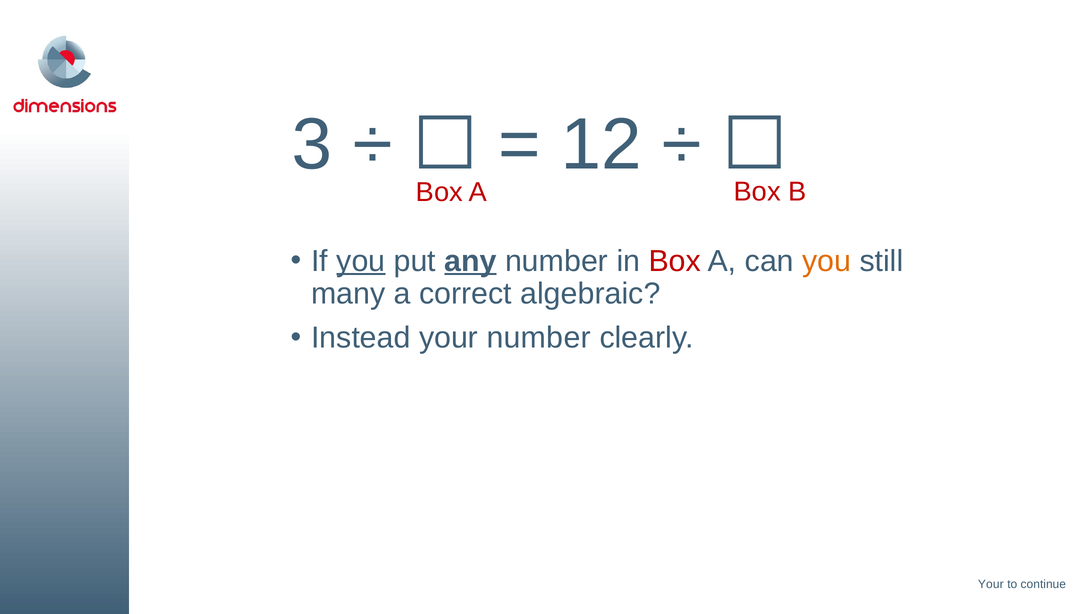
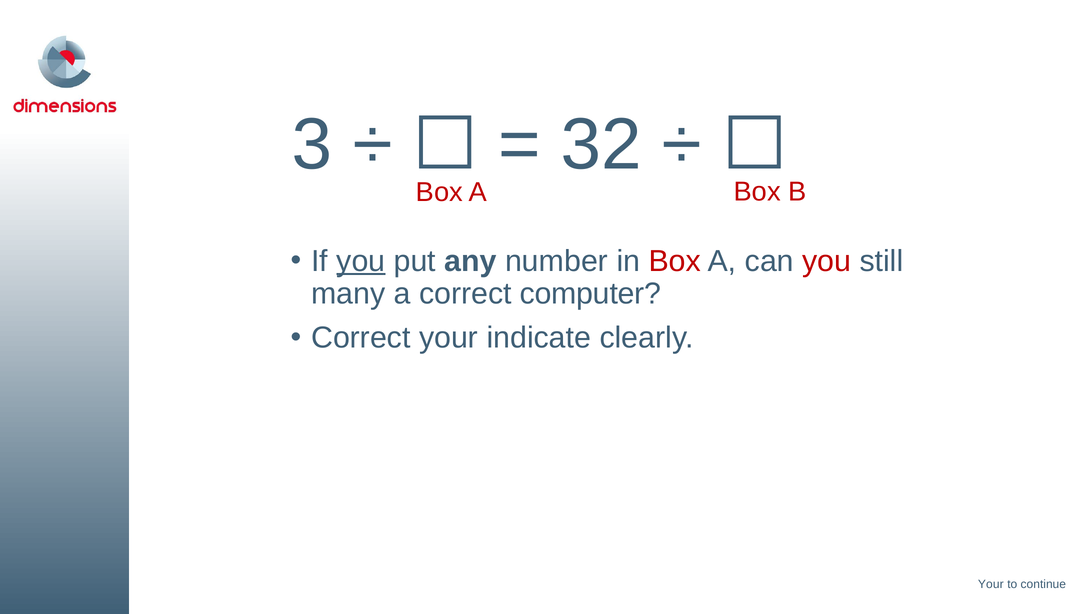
12: 12 -> 32 (601, 145)
any underline: present -> none (471, 261)
you colour: orange -> red (827, 261)
algebraic: algebraic -> computer (590, 294)
Instead: Instead -> Correct (361, 338)
your number: number -> indicate (539, 338)
